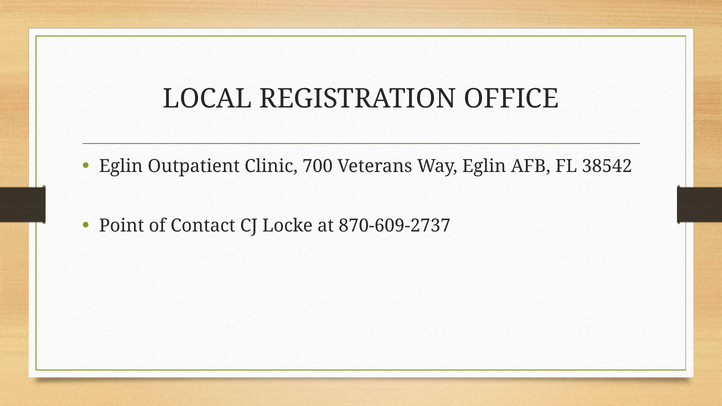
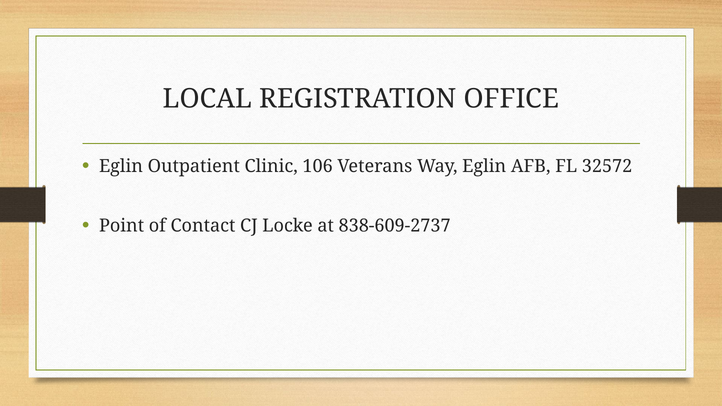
700: 700 -> 106 (318, 166)
38542: 38542 -> 32572 (607, 166)
870-609-2737: 870-609-2737 -> 838-609-2737 (395, 226)
